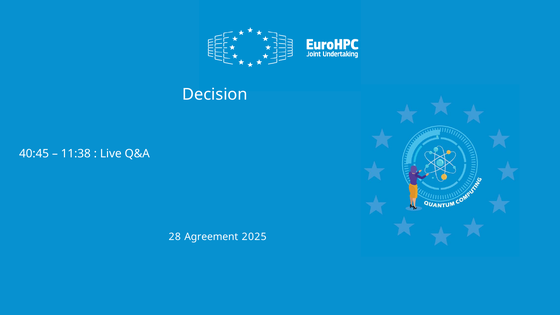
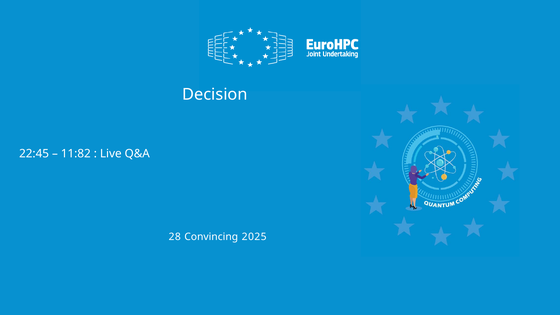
40:45: 40:45 -> 22:45 (34, 154)
11:38: 11:38 -> 11:82 (76, 154)
Agreement: Agreement -> Convincing (211, 237)
